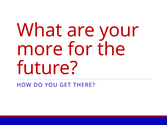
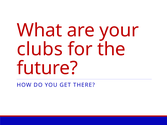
more: more -> clubs (40, 49)
